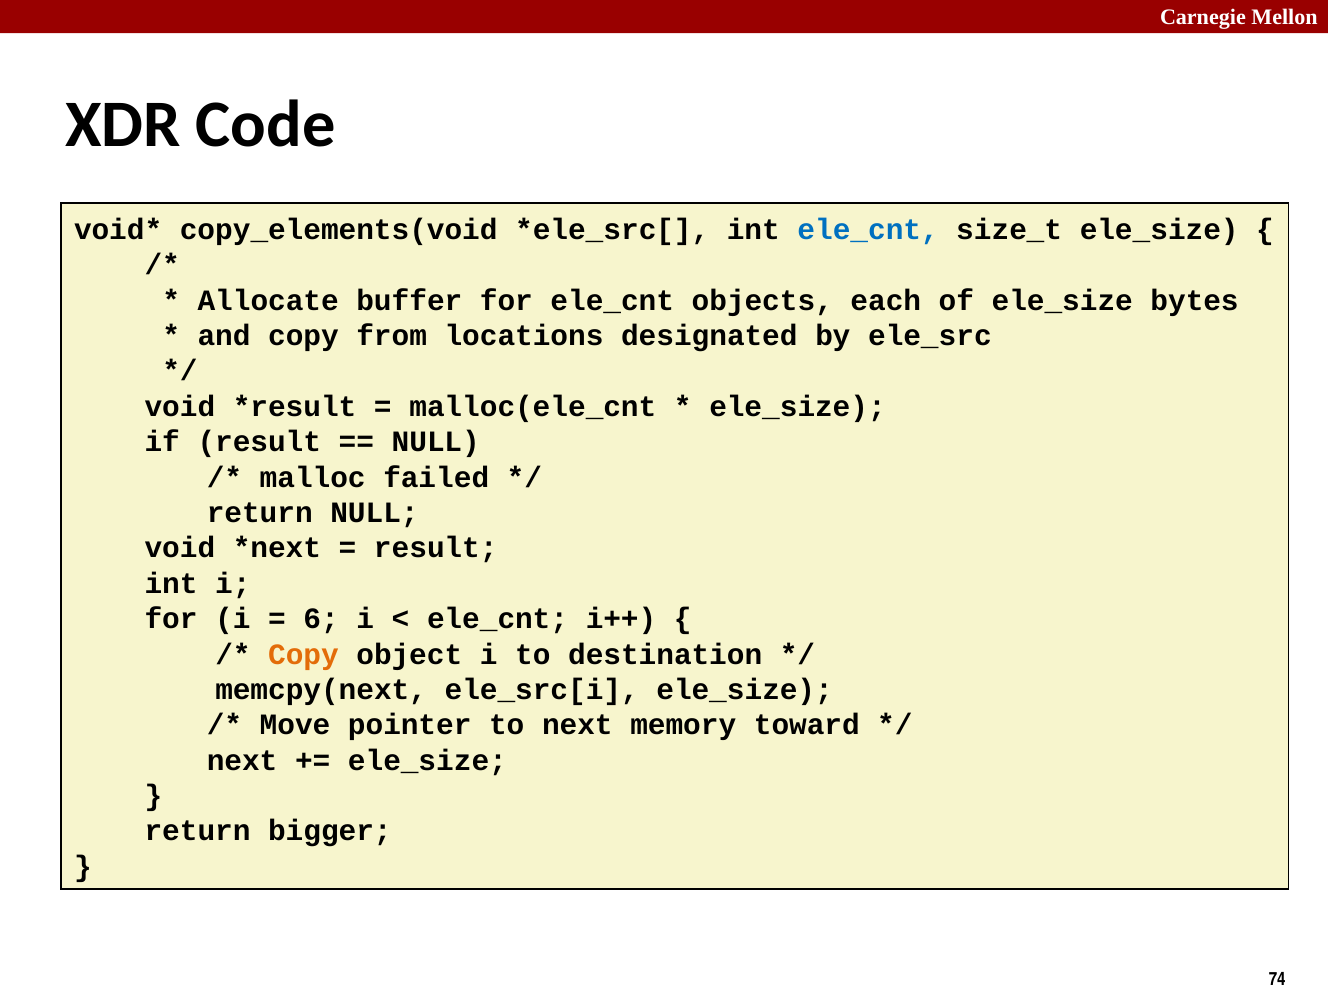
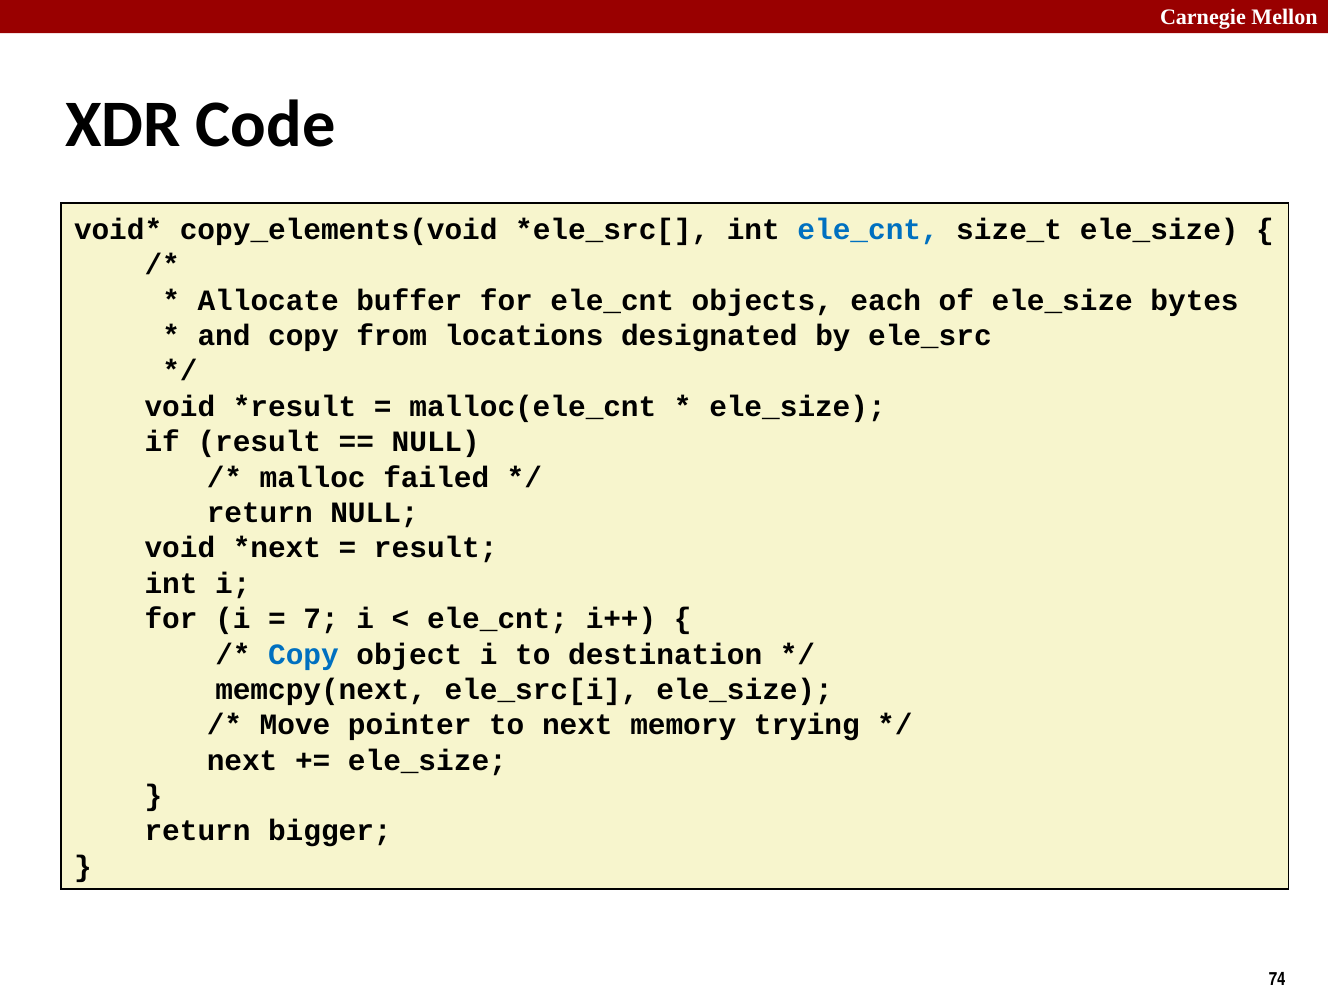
6: 6 -> 7 (321, 619)
Copy colour: orange -> blue (303, 654)
toward: toward -> trying (807, 725)
